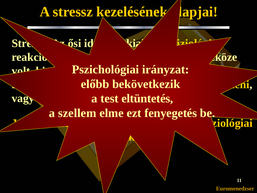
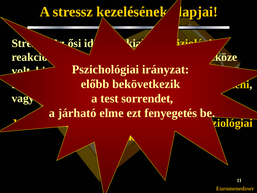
eltüntetés: eltüntetés -> sorrendet (147, 98)
szellem: szellem -> járható (77, 113)
